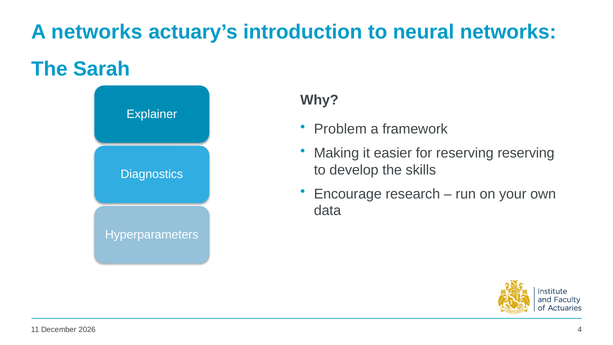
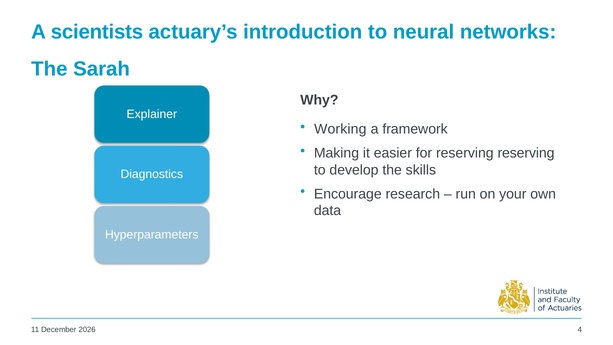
A networks: networks -> scientists (97, 32)
Problem: Problem -> Working (340, 129)
